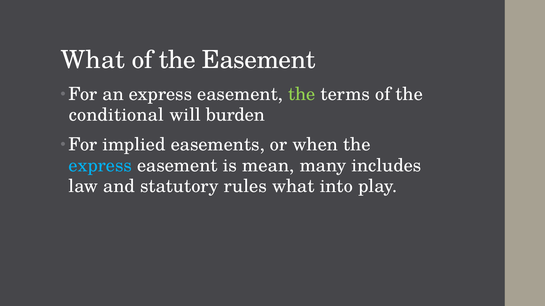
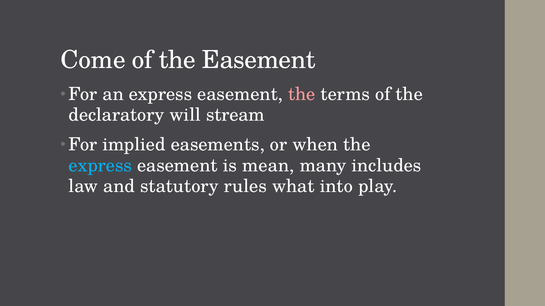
What: What -> Come (93, 60)
the colour: light green -> pink (302, 94)
conditional: conditional -> declaratory (116, 115)
burden: burden -> stream (235, 115)
